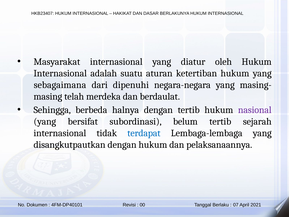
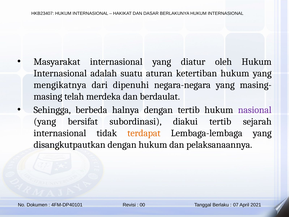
sebagaimana: sebagaimana -> mengikatnya (60, 85)
belum: belum -> diakui (185, 121)
terdapat colour: blue -> orange (144, 133)
